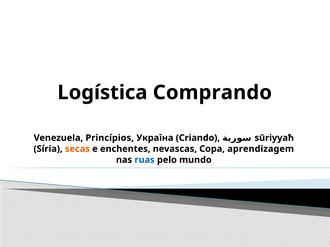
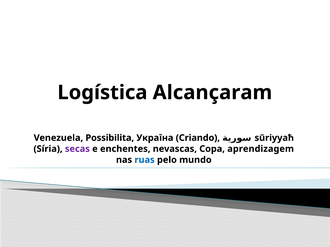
Comprando: Comprando -> Alcançaram (212, 93)
Princípios: Princípios -> Possibilita (110, 138)
secas colour: orange -> purple (77, 149)
